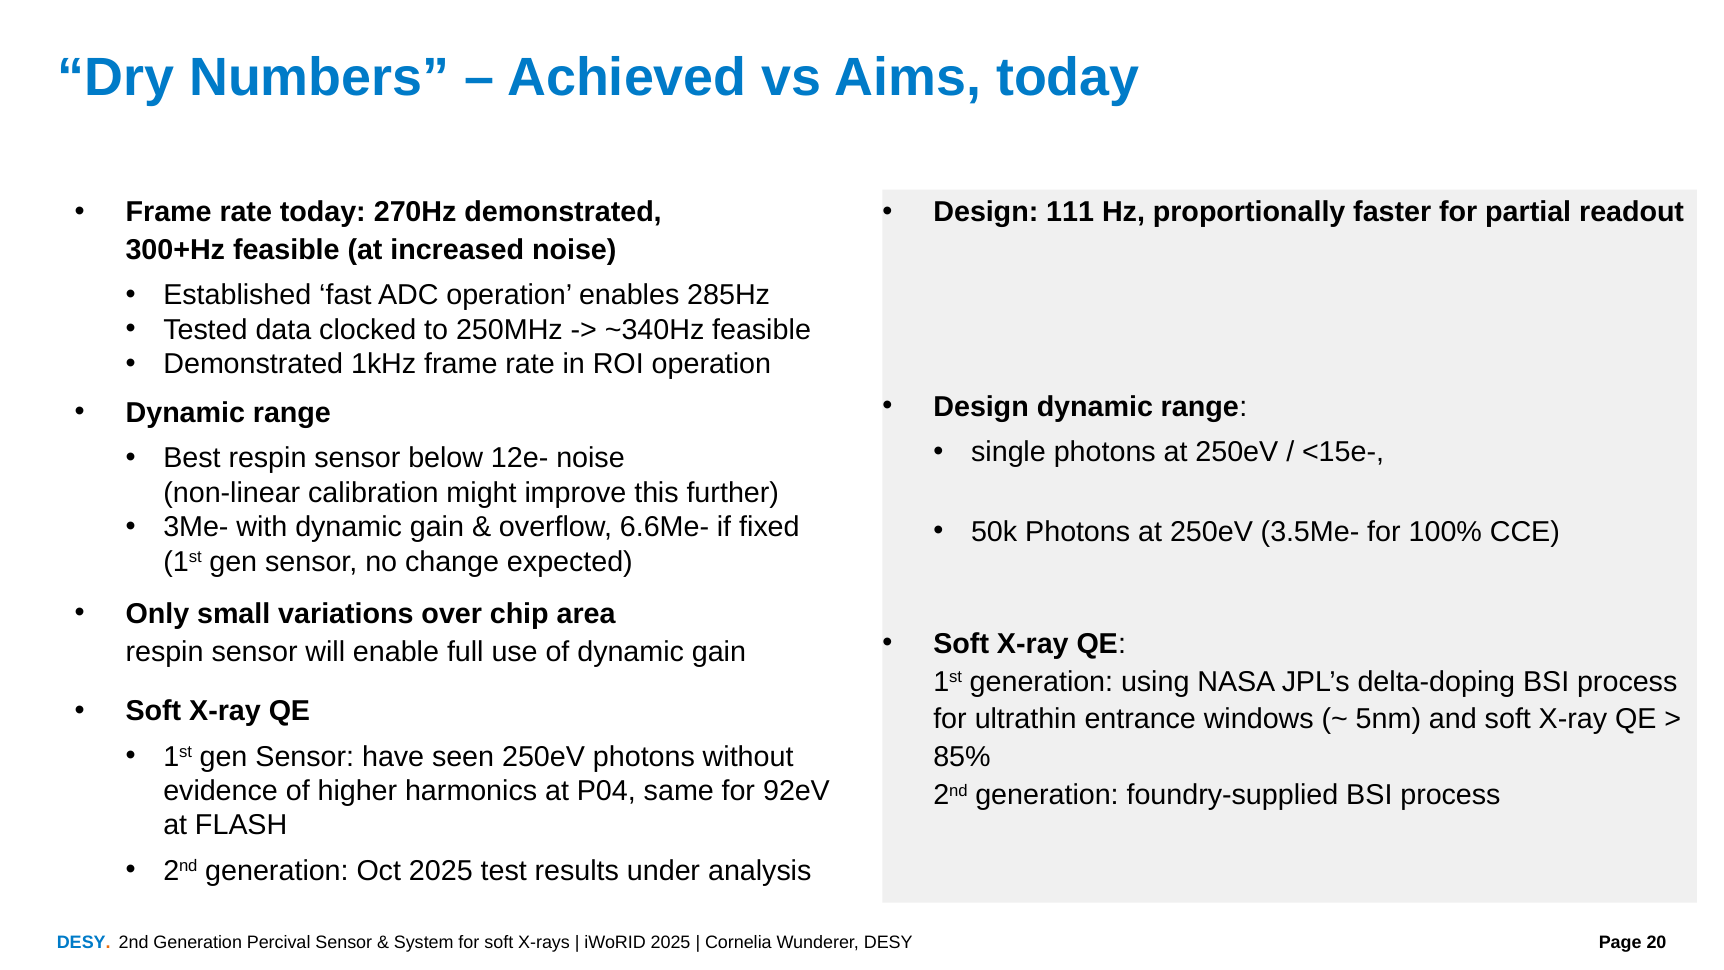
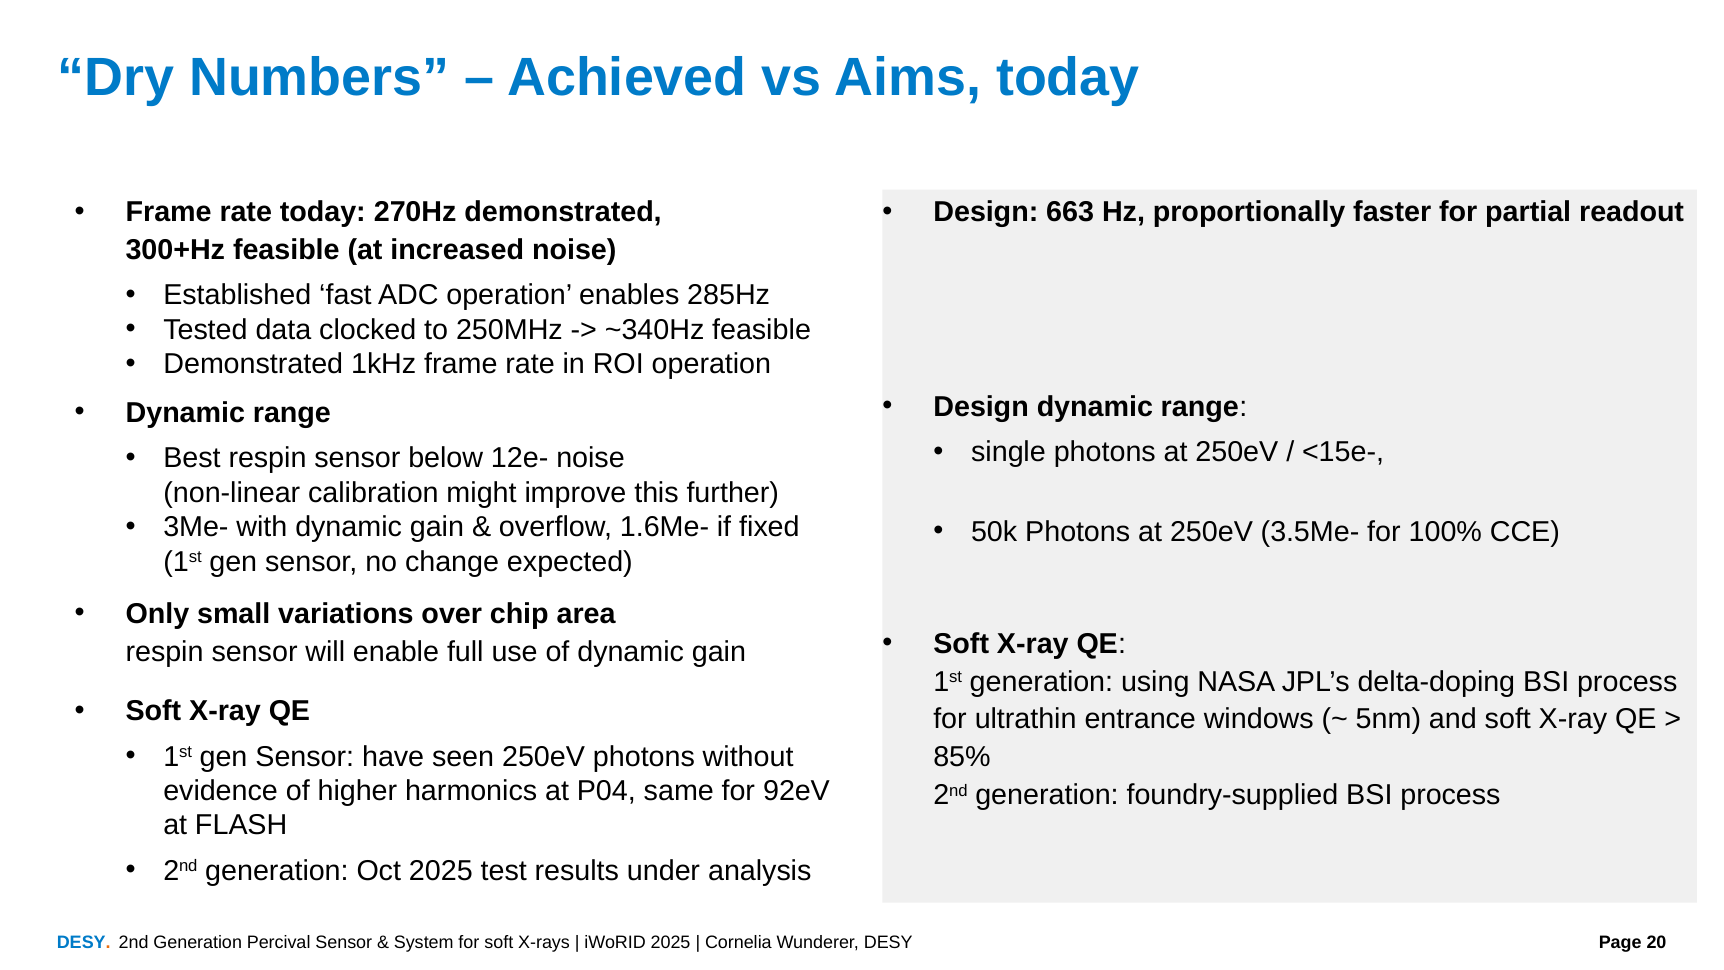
111: 111 -> 663 (1070, 212)
6.6Me-: 6.6Me- -> 1.6Me- (665, 527)
